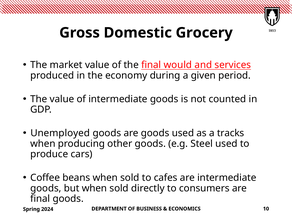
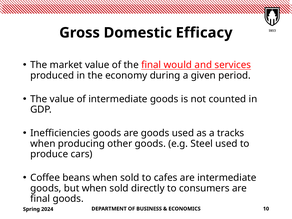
Grocery: Grocery -> Efficacy (204, 33)
Unemployed: Unemployed -> Inefficiencies (60, 133)
